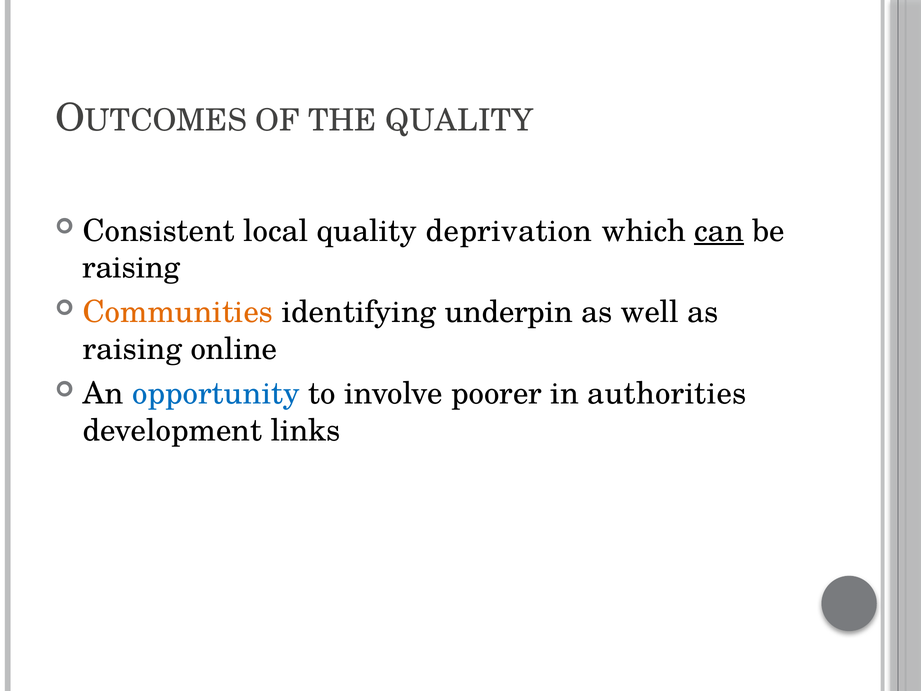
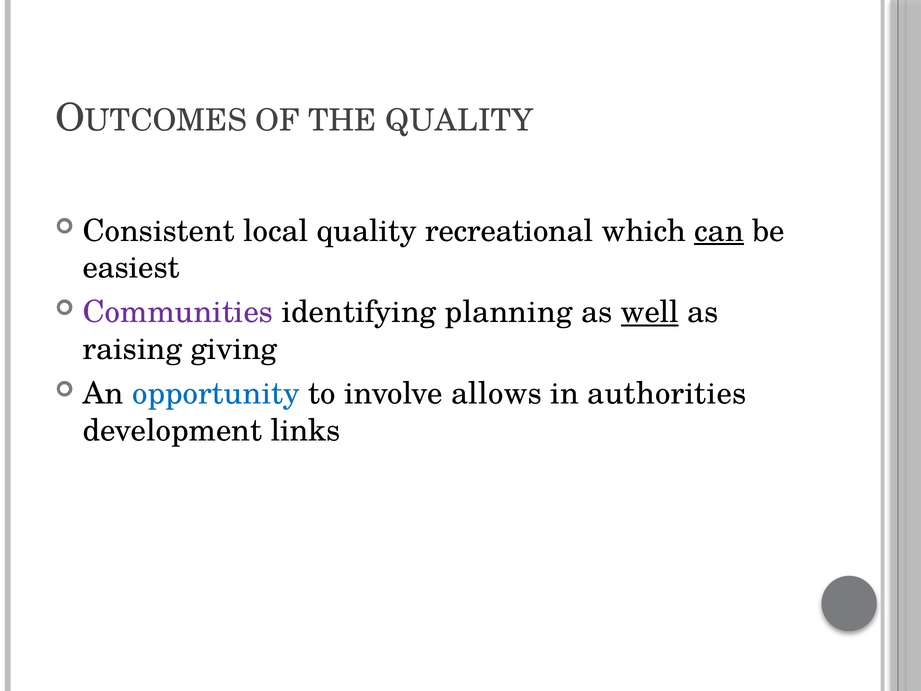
deprivation: deprivation -> recreational (509, 231)
raising: raising -> easiest (131, 268)
Communities colour: orange -> purple (178, 312)
underpin: underpin -> planning (509, 312)
well underline: none -> present (650, 312)
online: online -> giving (234, 349)
poorer: poorer -> allows (496, 394)
